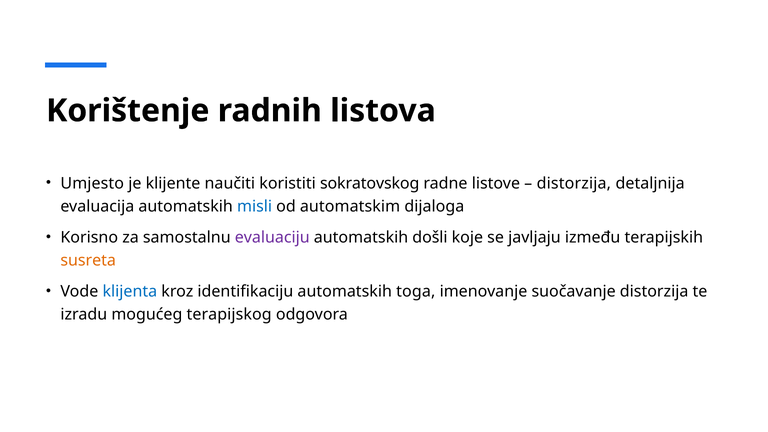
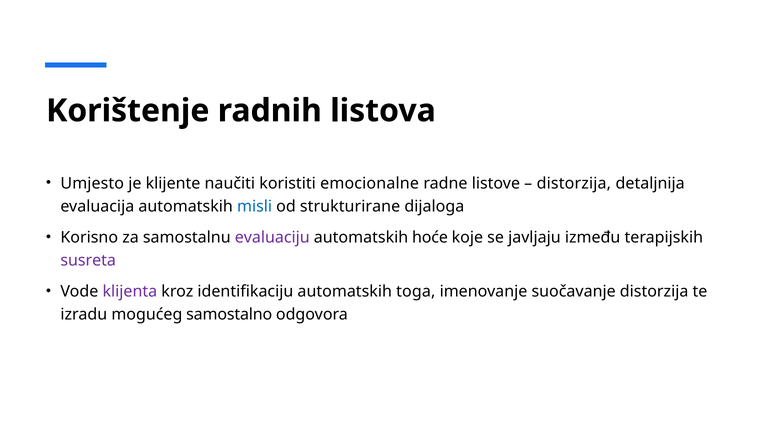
sokratovskog: sokratovskog -> emocionalne (370, 183)
automatskim: automatskim -> strukturirane (350, 206)
došli: došli -> hoće (430, 237)
susreta colour: orange -> purple (88, 260)
klijenta colour: blue -> purple (130, 291)
terapijskog: terapijskog -> samostalno (229, 315)
